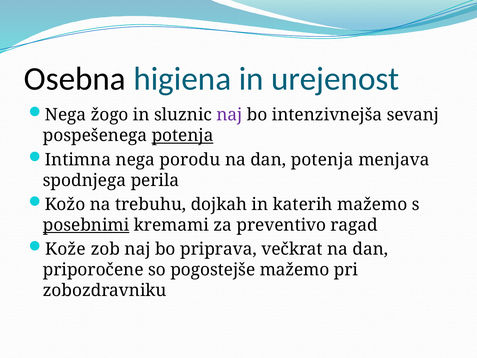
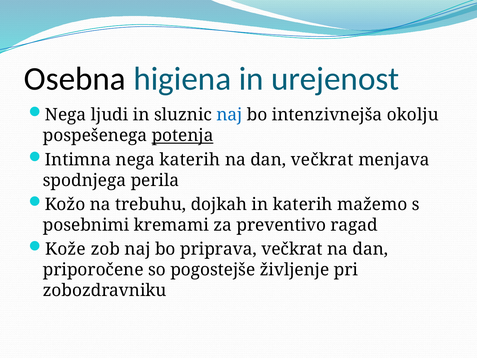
žogo: žogo -> ljudi (110, 115)
naj colour: purple -> blue (229, 115)
sevanj: sevanj -> okolju (413, 115)
nega porodu: porodu -> katerih (190, 160)
dan potenja: potenja -> večkrat (322, 160)
posebnimi underline: present -> none (86, 225)
pogostejše mažemo: mažemo -> življenje (294, 270)
